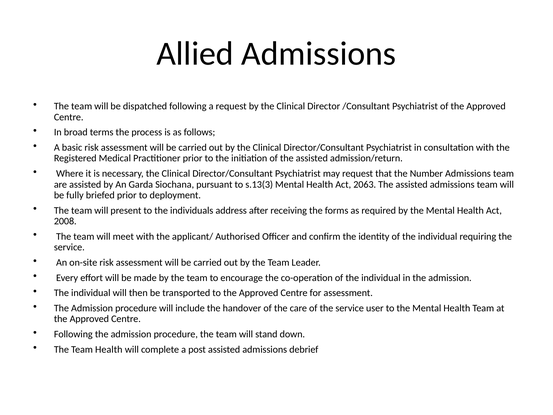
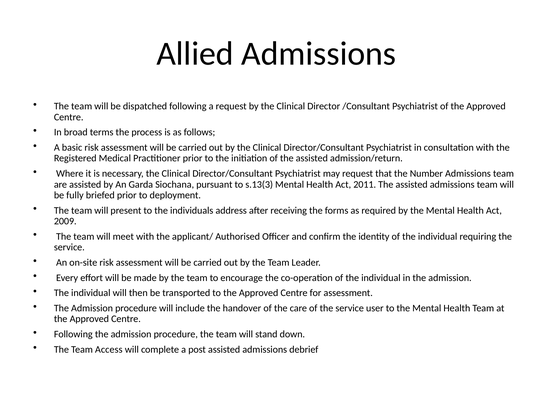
2063: 2063 -> 2011 (365, 184)
2008: 2008 -> 2009 (65, 221)
Team Health: Health -> Access (109, 349)
